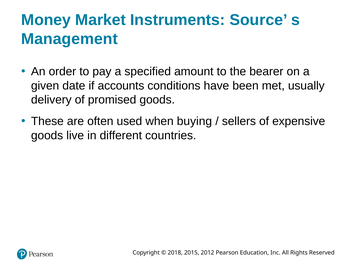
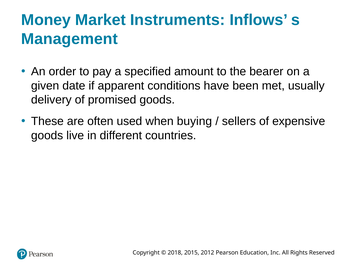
Source: Source -> Inflows (259, 20)
accounts: accounts -> apparent (121, 86)
